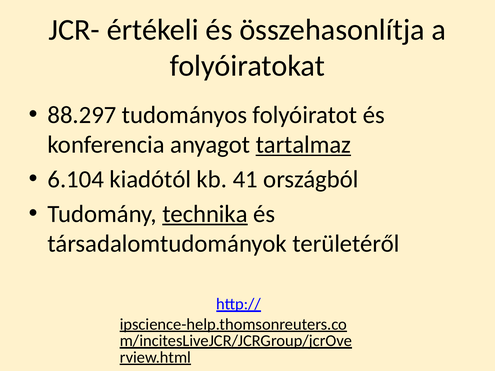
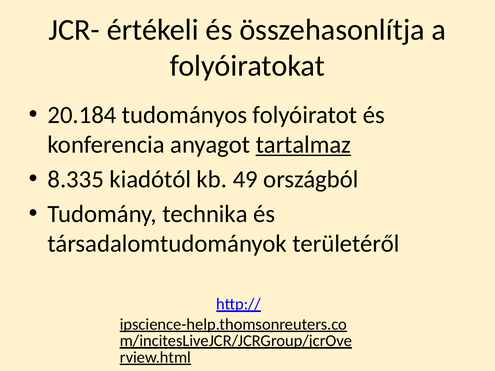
88.297: 88.297 -> 20.184 (82, 115)
6.104: 6.104 -> 8.335 (76, 179)
41: 41 -> 49 (245, 179)
technika underline: present -> none (205, 214)
